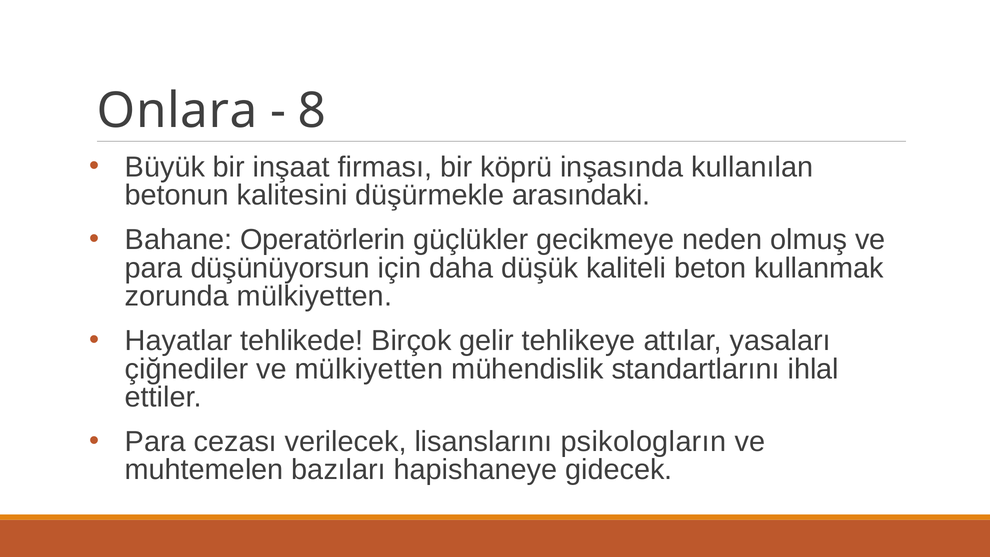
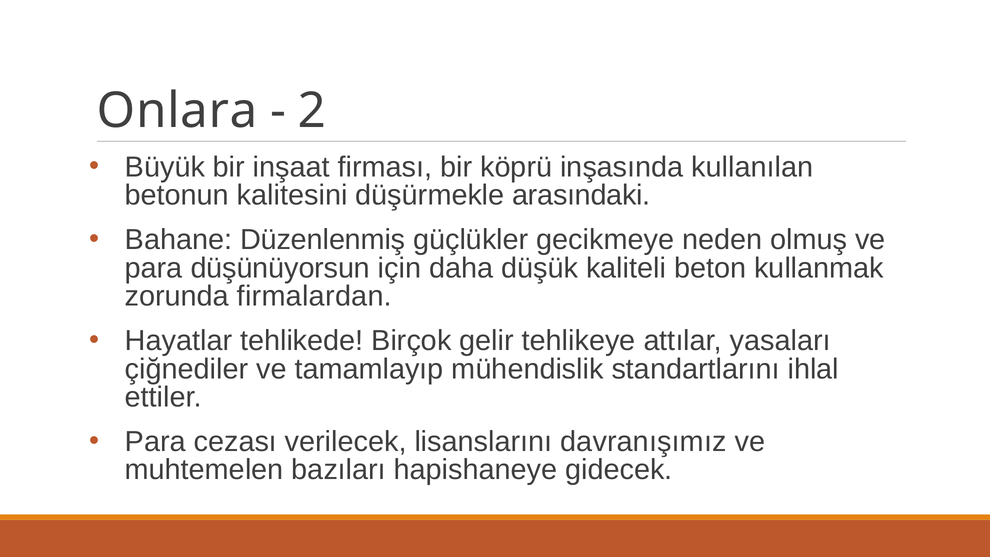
8: 8 -> 2 (312, 111)
Operatörlerin: Operatörlerin -> Düzenlenmiş (323, 240)
zorunda mülkiyetten: mülkiyetten -> firmalardan (314, 296)
ve mülkiyetten: mülkiyetten -> tamamlayıp (369, 369)
psikologların: psikologların -> davranışımız (643, 442)
